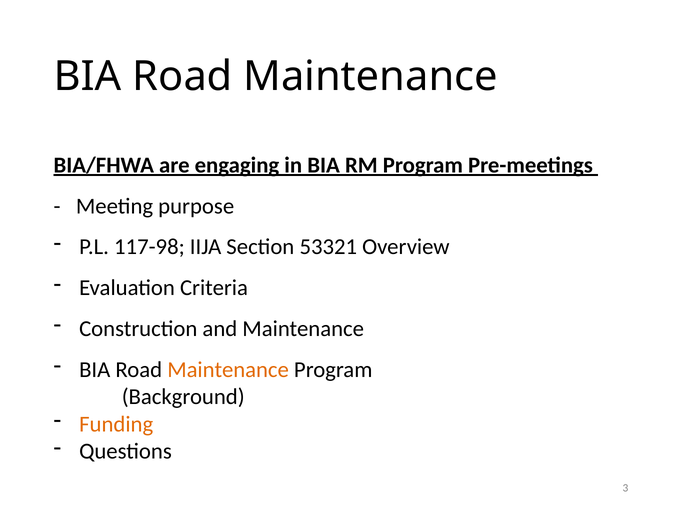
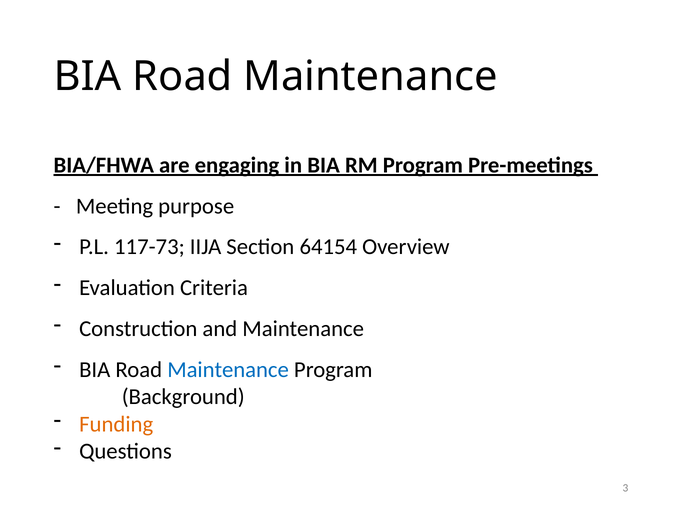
117-98: 117-98 -> 117-73 (149, 247)
53321: 53321 -> 64154 (328, 247)
Maintenance colour: orange -> blue (228, 370)
